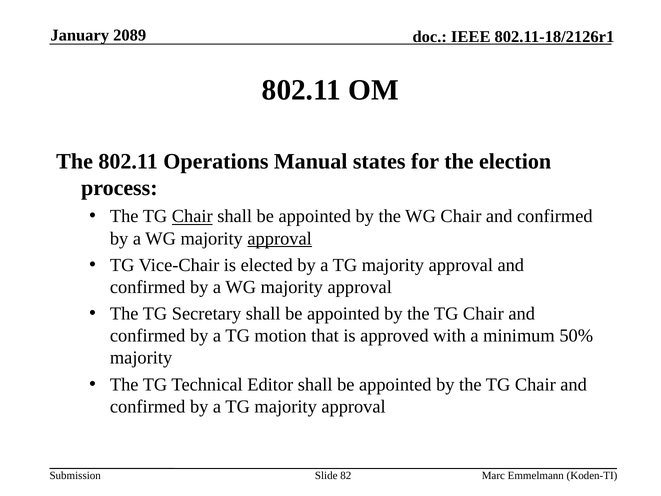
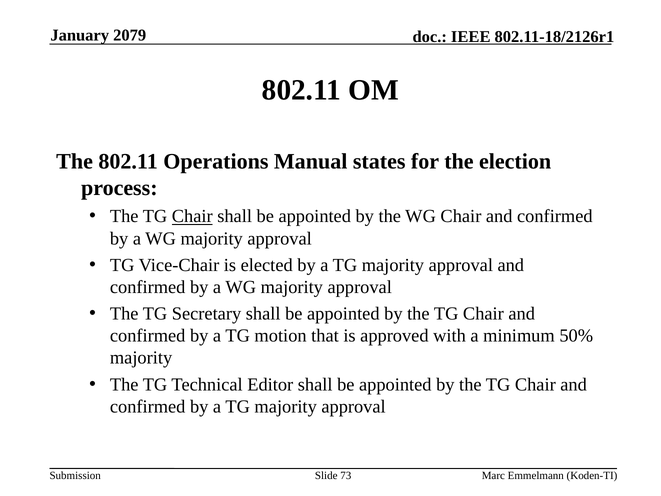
2089: 2089 -> 2079 (130, 35)
approval underline: present -> none (280, 238)
82: 82 -> 73 (346, 475)
